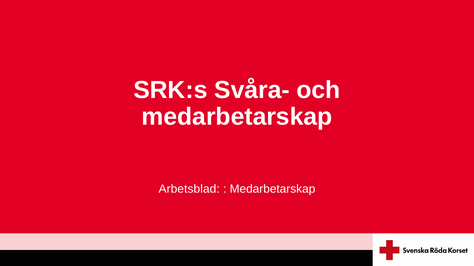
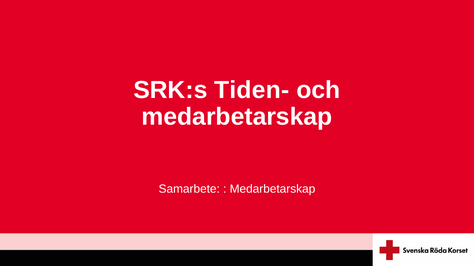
Svåra-: Svåra- -> Tiden- (252, 90)
Arbetsblad: Arbetsblad -> Samarbete (189, 189)
